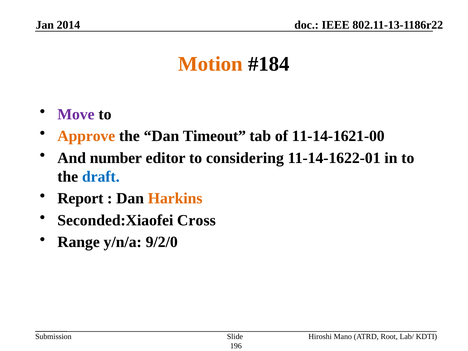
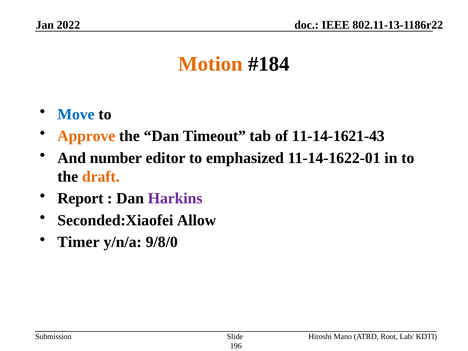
2014: 2014 -> 2022 (68, 25)
Move colour: purple -> blue (76, 114)
11-14-1621-00: 11-14-1621-00 -> 11-14-1621-43 (338, 136)
considering: considering -> emphasized (245, 158)
draft colour: blue -> orange (101, 177)
Harkins colour: orange -> purple (175, 198)
Cross: Cross -> Allow (197, 220)
Range: Range -> Timer (78, 242)
9/2/0: 9/2/0 -> 9/8/0 (162, 242)
